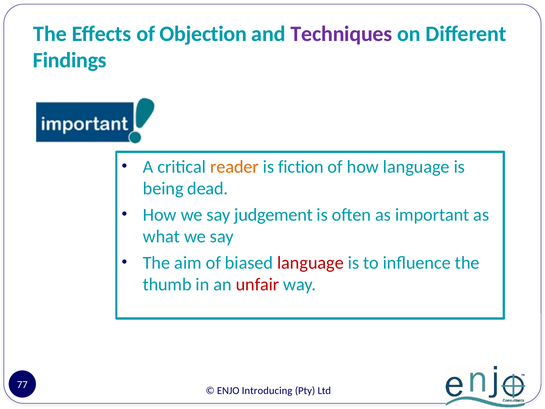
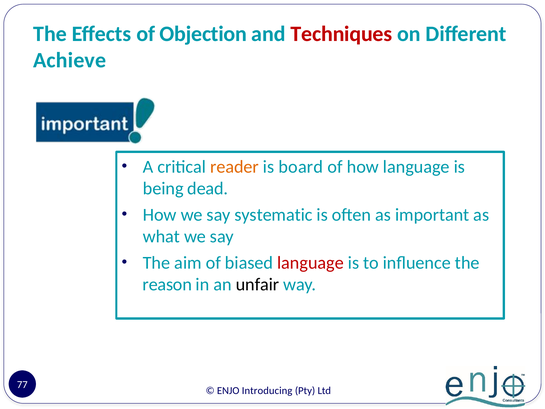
Techniques colour: purple -> red (341, 34)
Findings: Findings -> Achieve (70, 60)
fiction: fiction -> board (301, 167)
judgement: judgement -> systematic (273, 215)
thumb: thumb -> reason (167, 284)
unfair colour: red -> black (258, 284)
